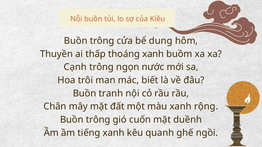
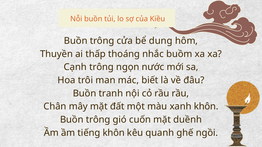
thoáng xanh: xanh -> nhắc (153, 54)
xanh rộng: rộng -> khôn (206, 107)
tiếng xanh: xanh -> khôn (114, 133)
